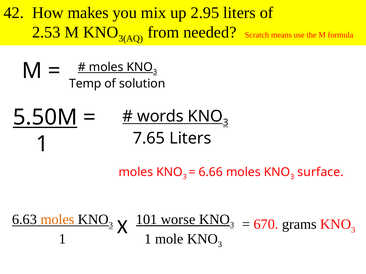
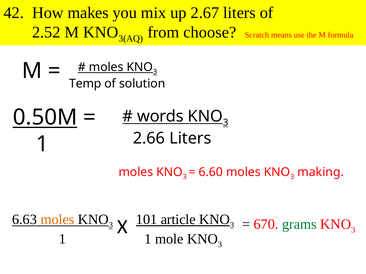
2.95: 2.95 -> 2.67 (205, 13)
2.53: 2.53 -> 2.52 (46, 32)
needed: needed -> choose (210, 32)
5.50M: 5.50M -> 0.50M (45, 117)
7.65: 7.65 -> 2.66 (149, 139)
6.66: 6.66 -> 6.60 (211, 172)
surface: surface -> making (321, 172)
worse: worse -> article (178, 220)
grams colour: black -> green (299, 225)
